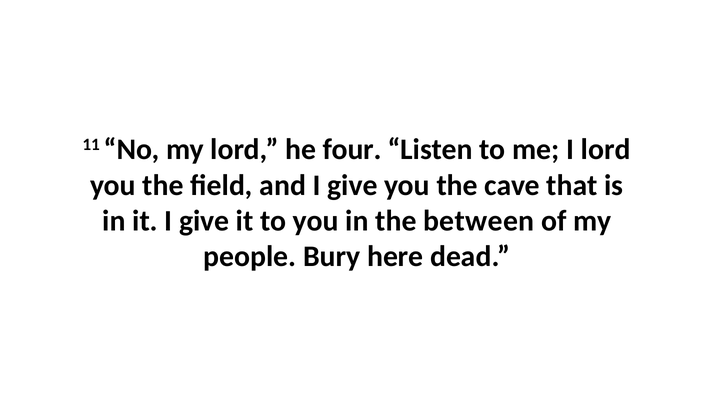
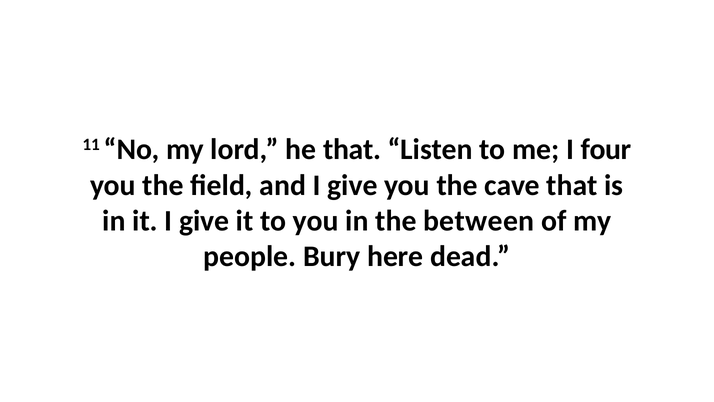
he four: four -> that (352, 149)
I lord: lord -> four (606, 149)
